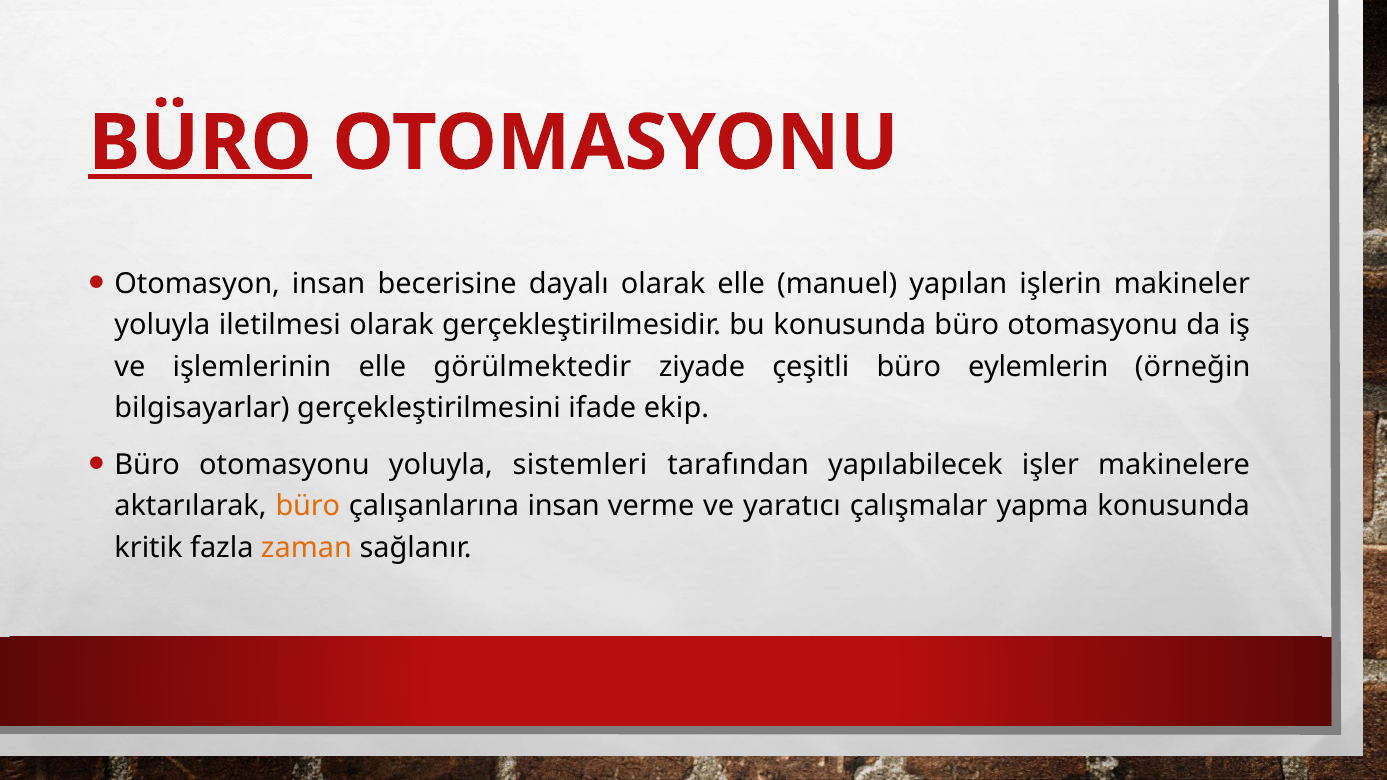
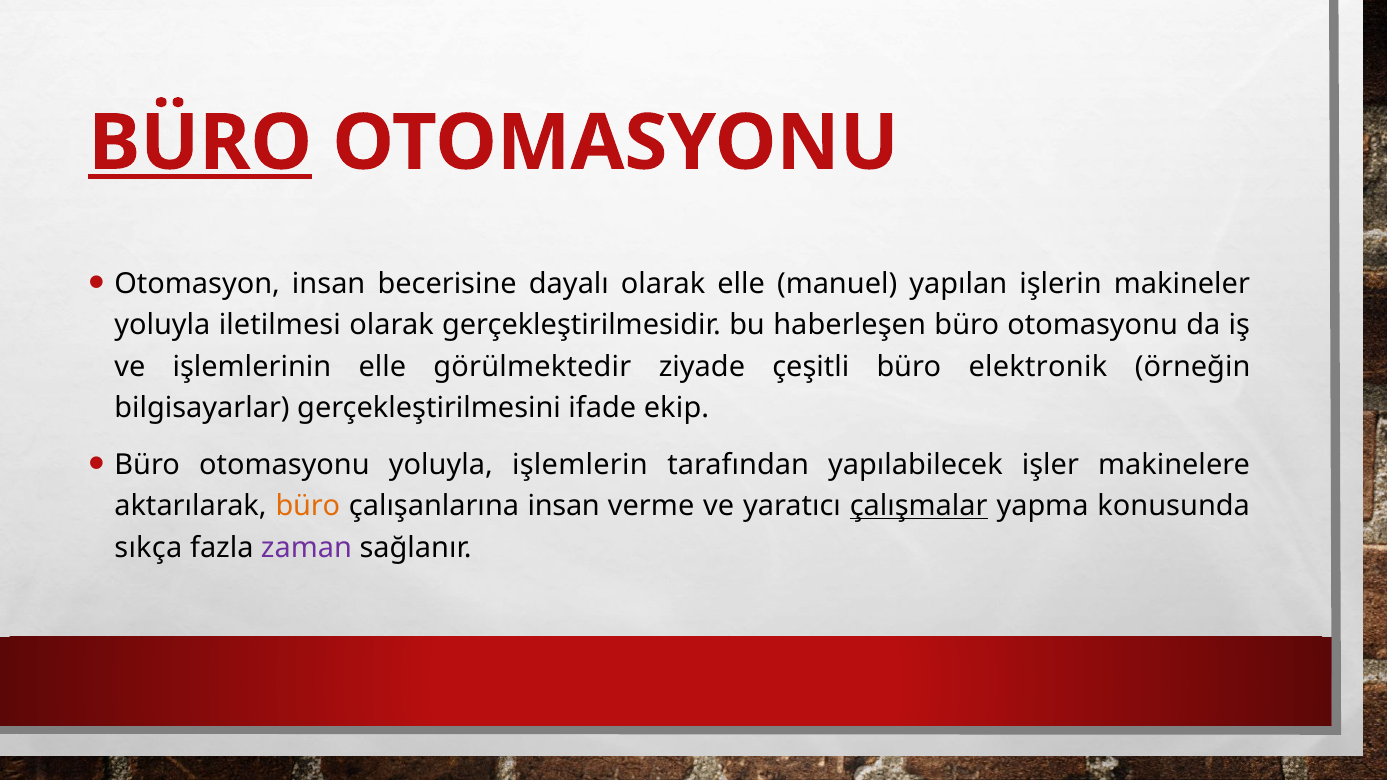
bu konusunda: konusunda -> haberleşen (850, 325)
eylemlerin: eylemlerin -> elektronik (1038, 367)
sistemleri: sistemleri -> işlemlerin (580, 465)
çalışmalar underline: none -> present (919, 506)
kritik: kritik -> sıkça (148, 548)
zaman colour: orange -> purple (306, 548)
